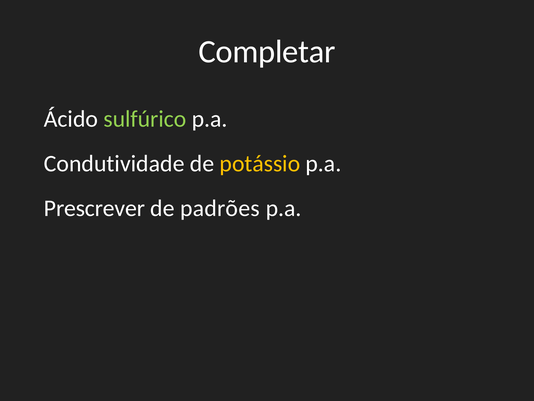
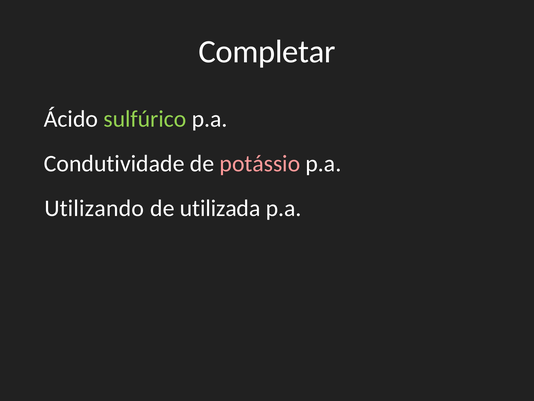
potássio colour: yellow -> pink (260, 164)
Prescrever: Prescrever -> Utilizando (94, 208)
padrões: padrões -> utilizada (220, 208)
